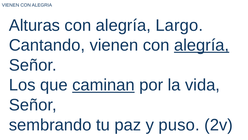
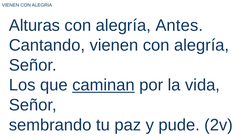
Largo: Largo -> Antes (179, 25)
alegría underline: present -> none (202, 45)
puso: puso -> pude (179, 124)
